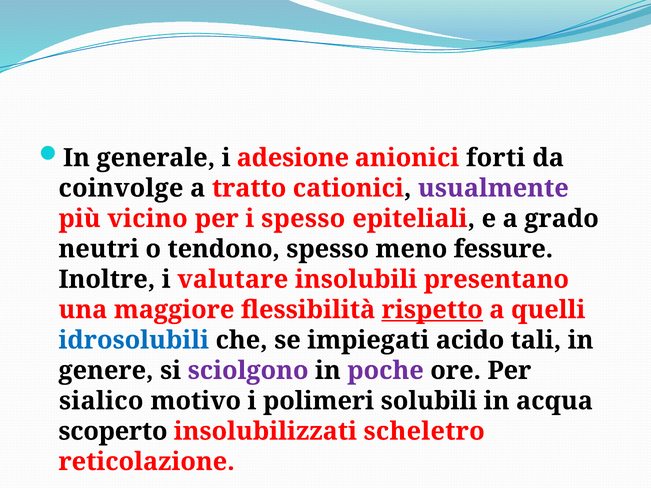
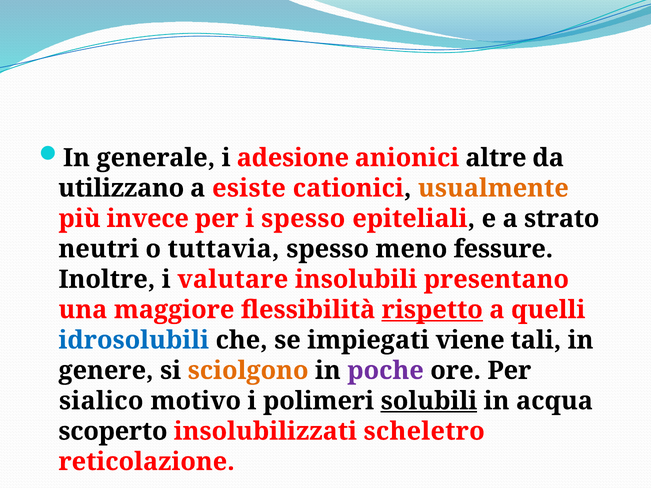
forti: forti -> altre (496, 158)
coinvolge: coinvolge -> utilizzano (121, 188)
tratto: tratto -> esiste (249, 188)
usualmente colour: purple -> orange (493, 188)
vicino: vicino -> invece (148, 219)
grado: grado -> strato (562, 219)
tendono: tendono -> tuttavia (223, 249)
acido: acido -> viene (470, 340)
sciolgono colour: purple -> orange (248, 371)
solubili underline: none -> present (429, 401)
